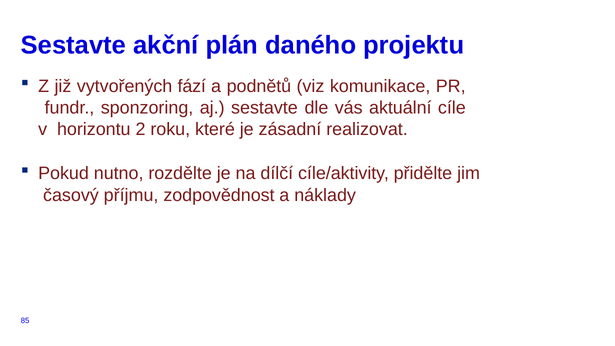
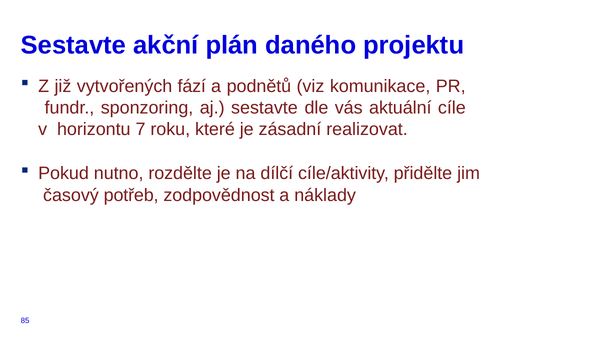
2: 2 -> 7 (141, 130)
příjmu: příjmu -> potřeb (131, 195)
